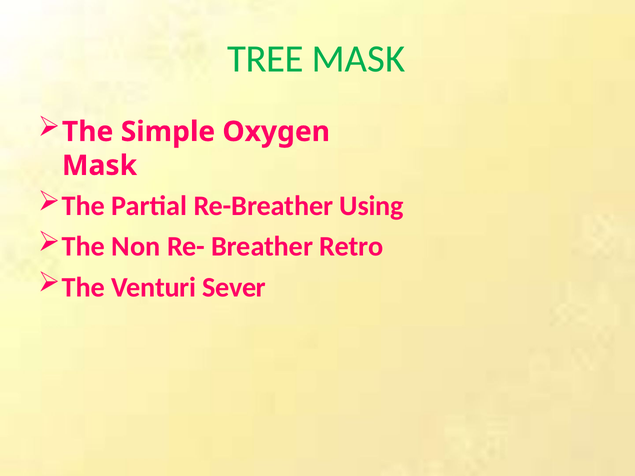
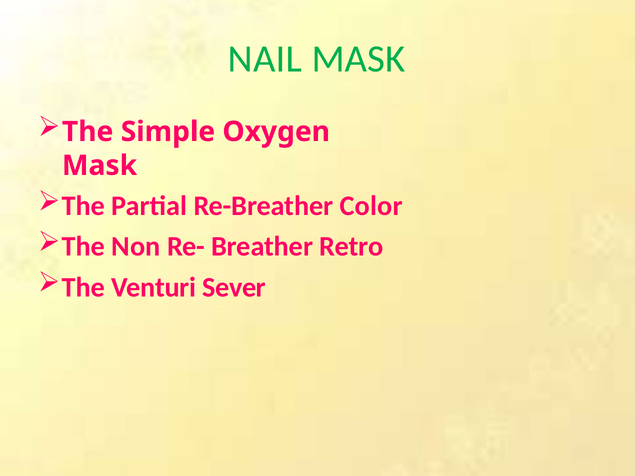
TREE: TREE -> NAIL (265, 59)
Using: Using -> Color (371, 206)
